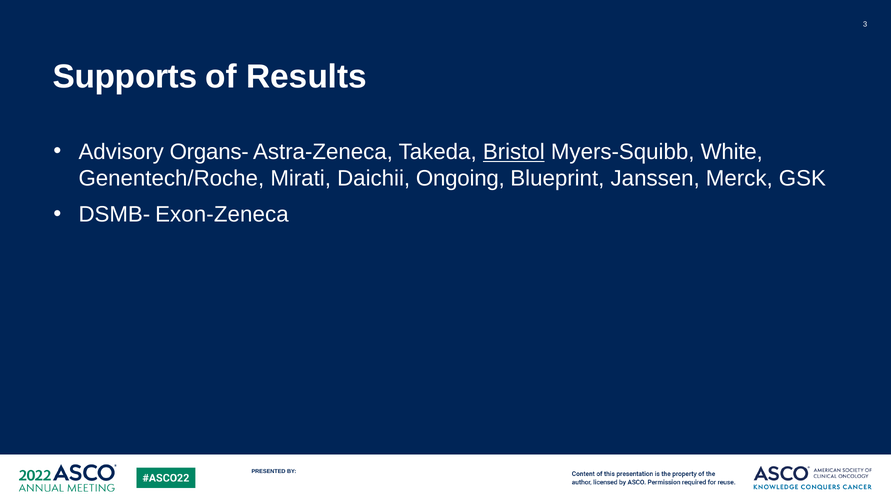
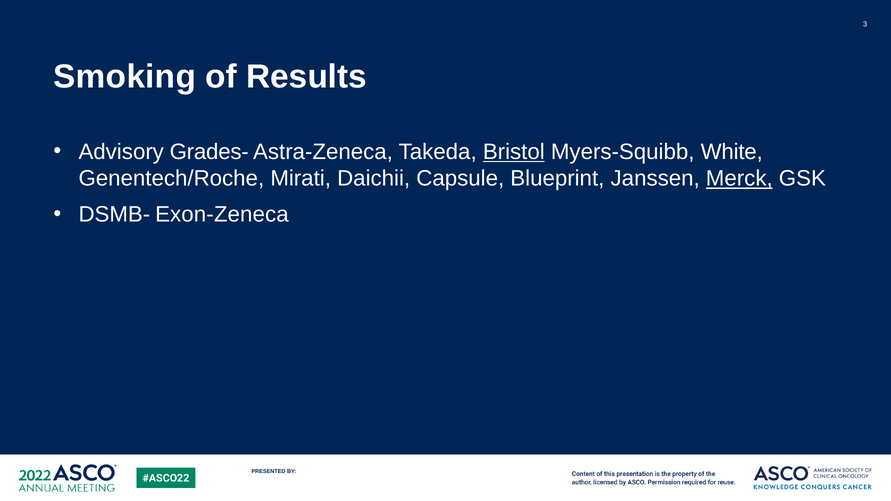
Supports: Supports -> Smoking (125, 77)
Organs-: Organs- -> Grades- (209, 152)
Ongoing: Ongoing -> Capsule (460, 179)
Merck underline: none -> present (739, 179)
